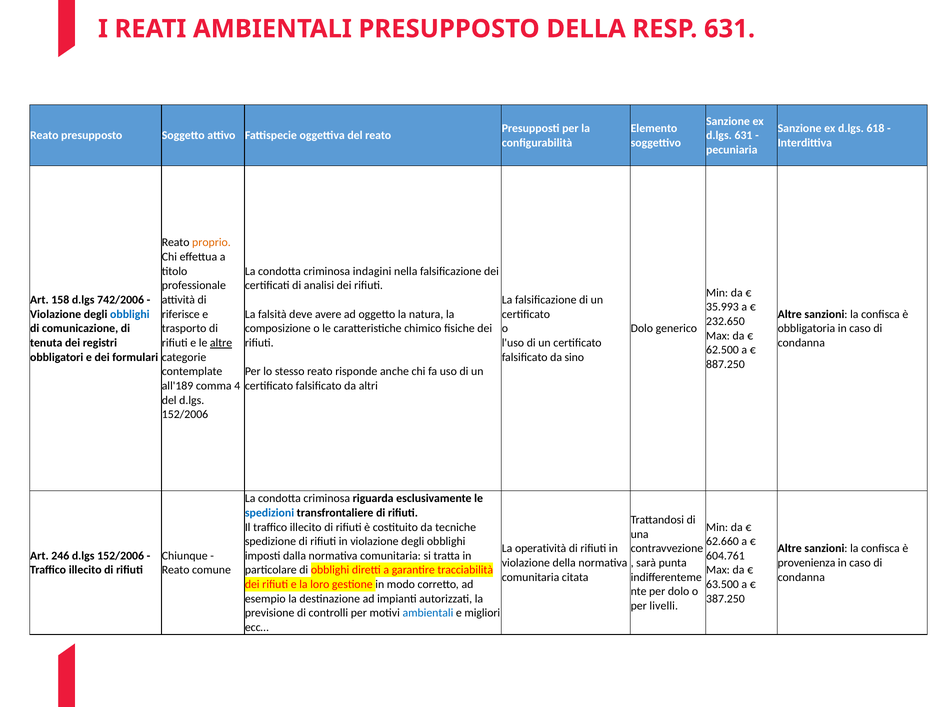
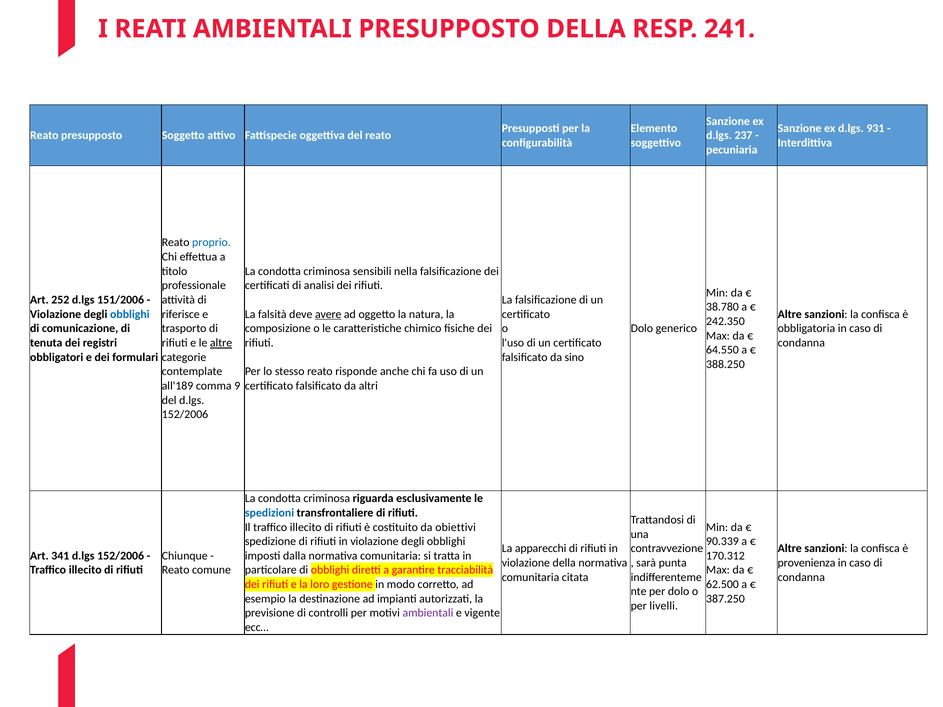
RESP 631: 631 -> 241 (730, 29)
618: 618 -> 931 (875, 128)
d.lgs 631: 631 -> 237 (743, 136)
proprio colour: orange -> blue (211, 243)
indagini: indagini -> sensibili (372, 271)
158: 158 -> 252 (60, 300)
742/2006: 742/2006 -> 151/2006 (121, 300)
35.993: 35.993 -> 38.780 (722, 307)
avere underline: none -> present (328, 314)
232.650: 232.650 -> 242.350 (725, 321)
62.500: 62.500 -> 64.550 (722, 350)
887.250: 887.250 -> 388.250 (725, 364)
4: 4 -> 9 (237, 386)
tecniche: tecniche -> obiettivi (456, 527)
62.660: 62.660 -> 90.339 (722, 542)
operatività: operatività -> apparecchi (541, 549)
246: 246 -> 341 (60, 556)
604.761: 604.761 -> 170.312 (725, 556)
63.500: 63.500 -> 62.500 (722, 585)
ambientali colour: blue -> purple (428, 613)
migliori: migliori -> vigente (482, 613)
